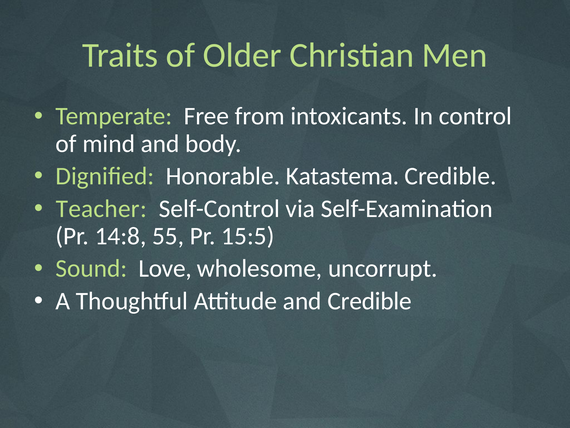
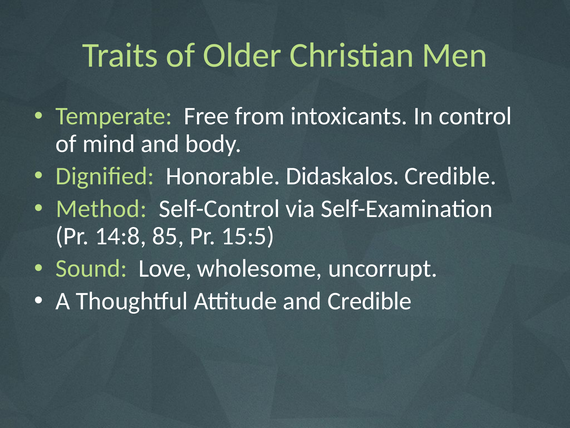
Katastema: Katastema -> Didaskalos (342, 176)
Teacher: Teacher -> Method (101, 208)
55: 55 -> 85 (168, 236)
